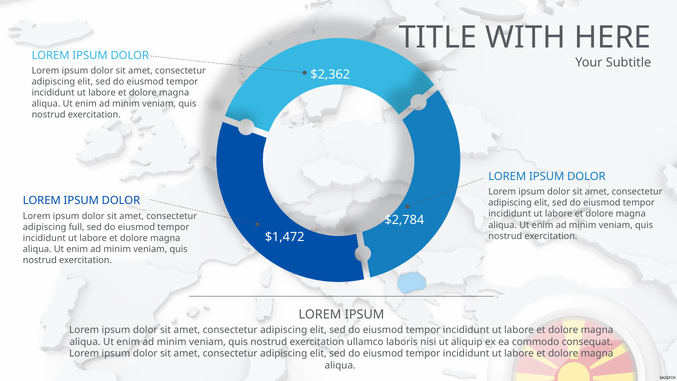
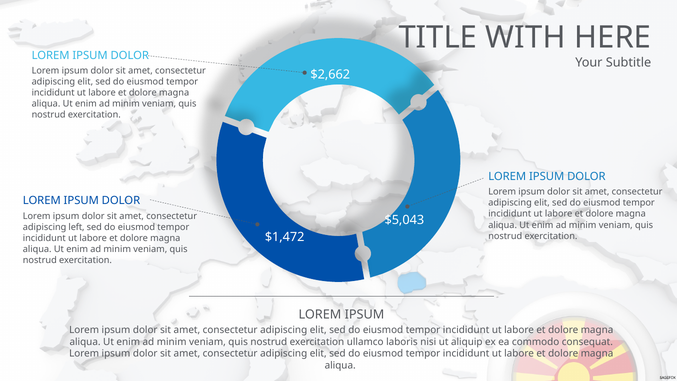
$2,362: $2,362 -> $2,662 (330, 75)
$2,784: $2,784 -> $5,043 (404, 220)
full: full -> left (77, 227)
